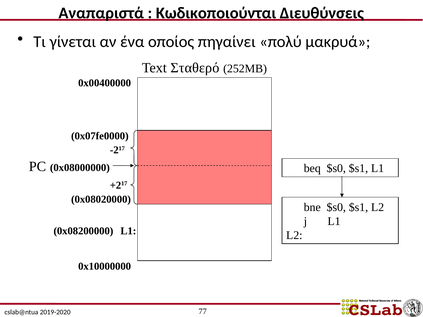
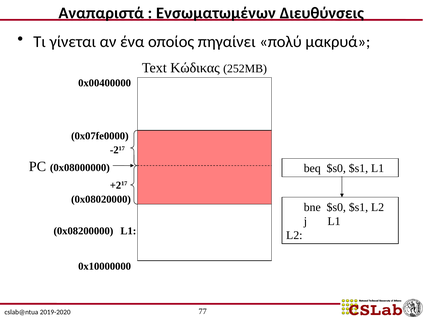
Κωδικοποιούνται: Κωδικοποιούνται -> Ενσωματωμένων (216, 13)
Σταθερό: Σταθερό -> Κώδικας (195, 68)
